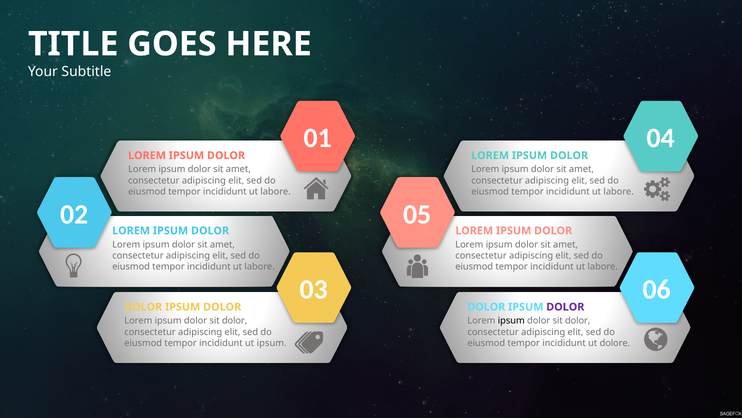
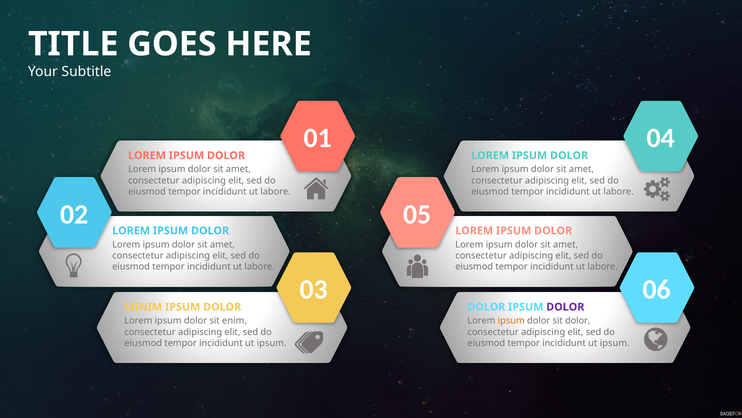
DOLOR: DOLOR -> MINIM (143, 307)
dolor: dolor -> enim (234, 320)
ipsum colour: black -> orange (511, 320)
dolore: dolore -> ipsum (615, 343)
